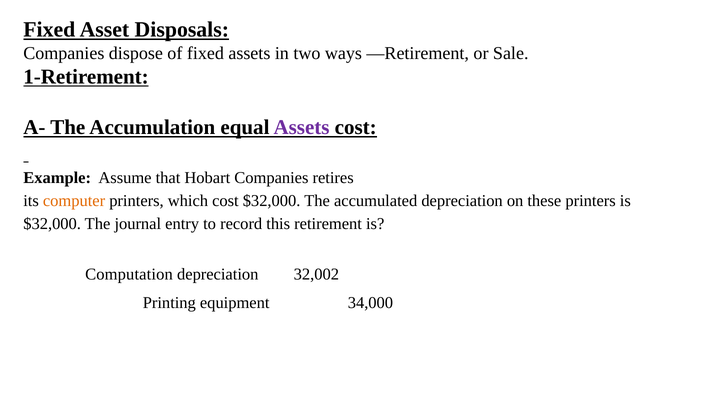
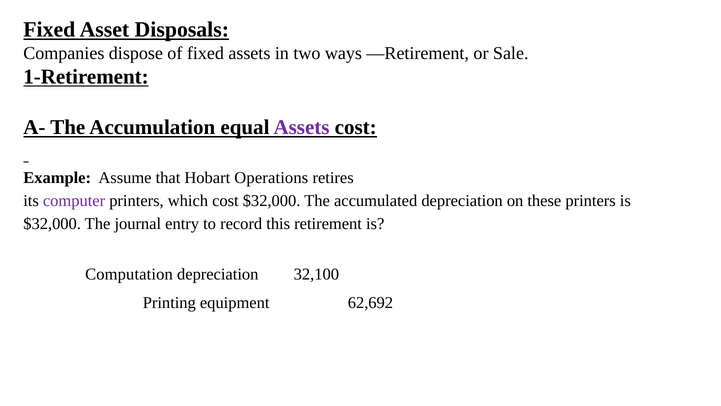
Hobart Companies: Companies -> Operations (271, 178)
computer colour: orange -> purple (74, 201)
32,002: 32,002 -> 32,100 (316, 274)
34,000: 34,000 -> 62,692 (370, 302)
